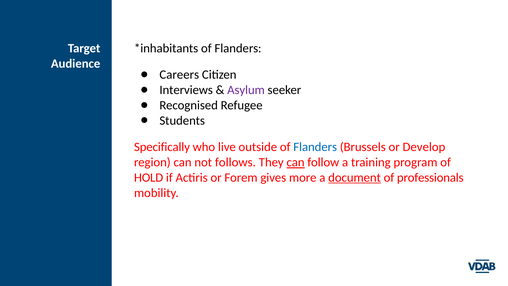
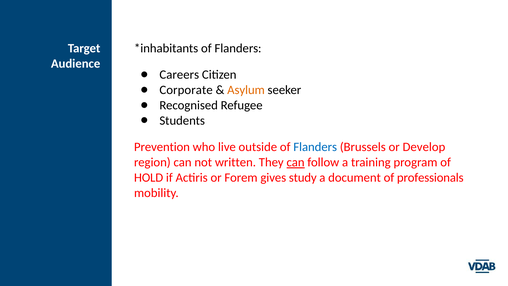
Interviews: Interviews -> Corporate (186, 90)
Asylum colour: purple -> orange (246, 90)
Specifically: Specifically -> Prevention (162, 147)
follows: follows -> written (235, 162)
more: more -> study (303, 177)
document underline: present -> none (355, 177)
